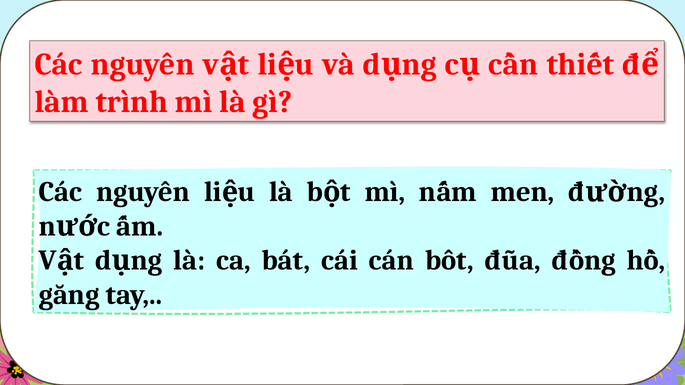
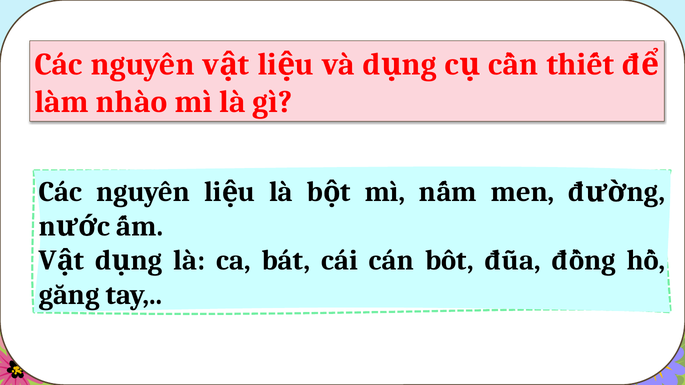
trình: trình -> nhào (132, 102)
